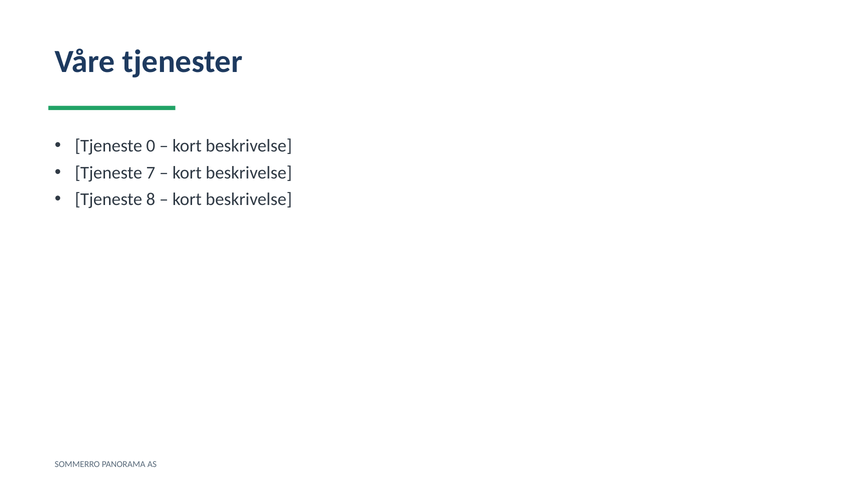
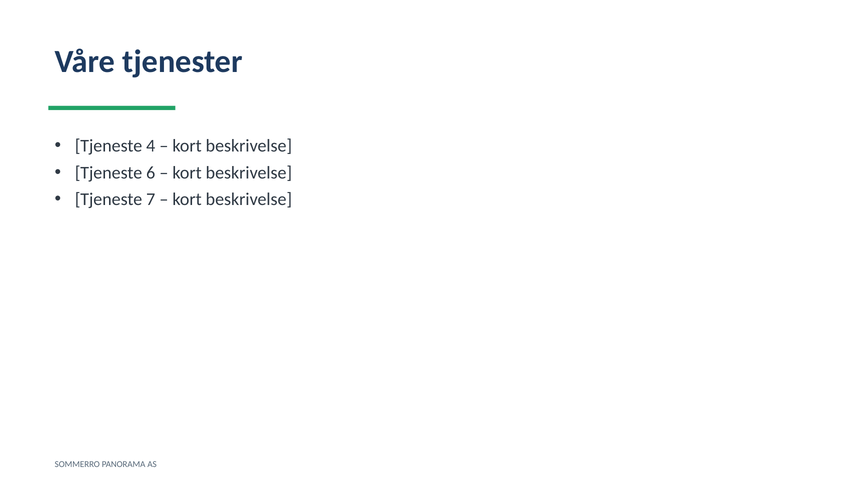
0: 0 -> 4 (151, 146)
7: 7 -> 6 (151, 173)
8: 8 -> 7 (151, 199)
